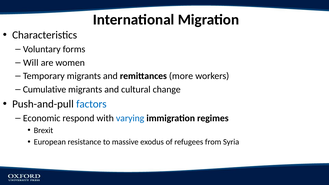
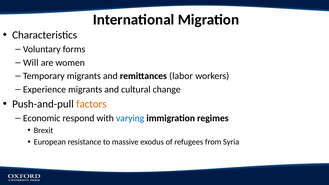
more: more -> labor (181, 76)
Cumulative: Cumulative -> Experience (44, 90)
factors colour: blue -> orange (91, 104)
